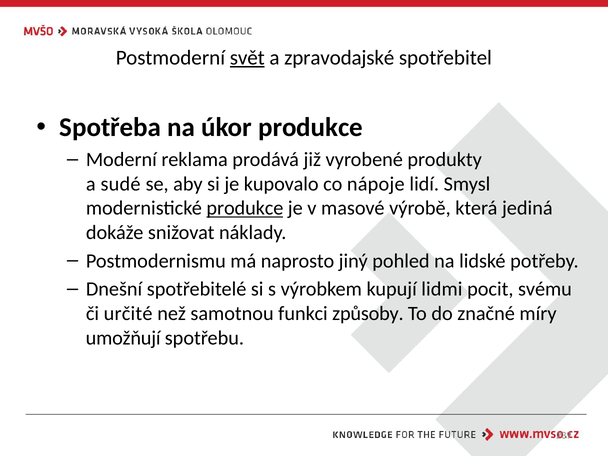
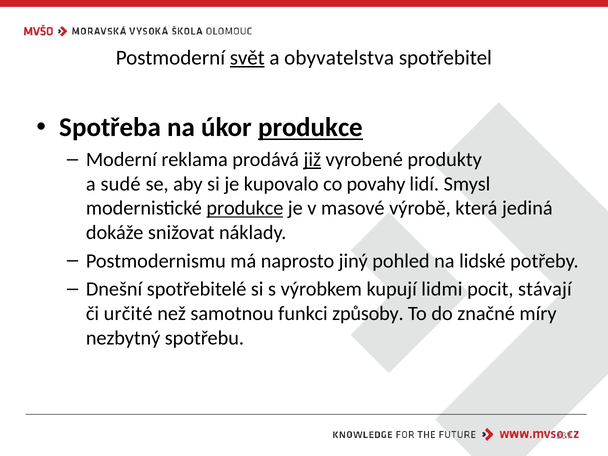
zpravodajské: zpravodajské -> obyvatelstva (339, 58)
produkce underline: none -> present (311, 128)
již underline: none -> present (312, 160)
nápoje: nápoje -> povahy (376, 184)
svému: svému -> stávají (545, 289)
umožňují: umožňují -> nezbytný (123, 338)
